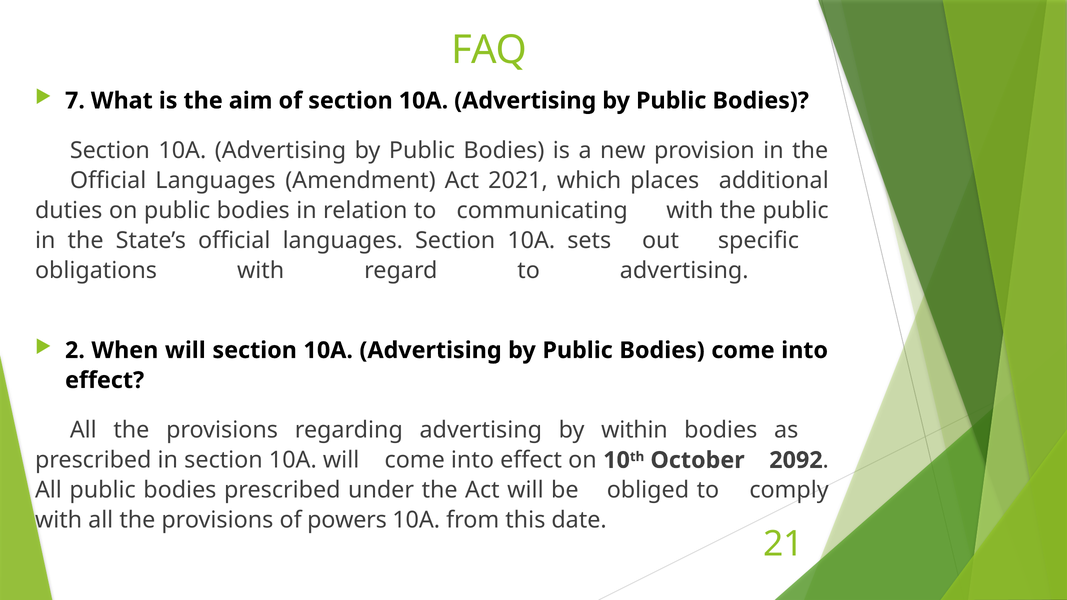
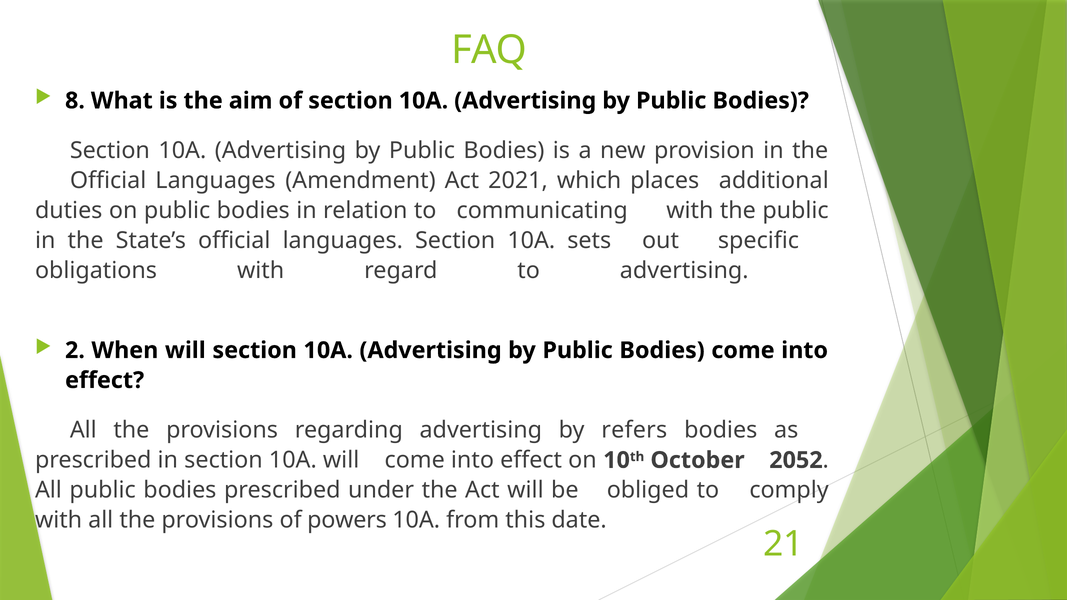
7: 7 -> 8 (75, 101)
within: within -> refers (634, 430)
2092: 2092 -> 2052 (796, 460)
